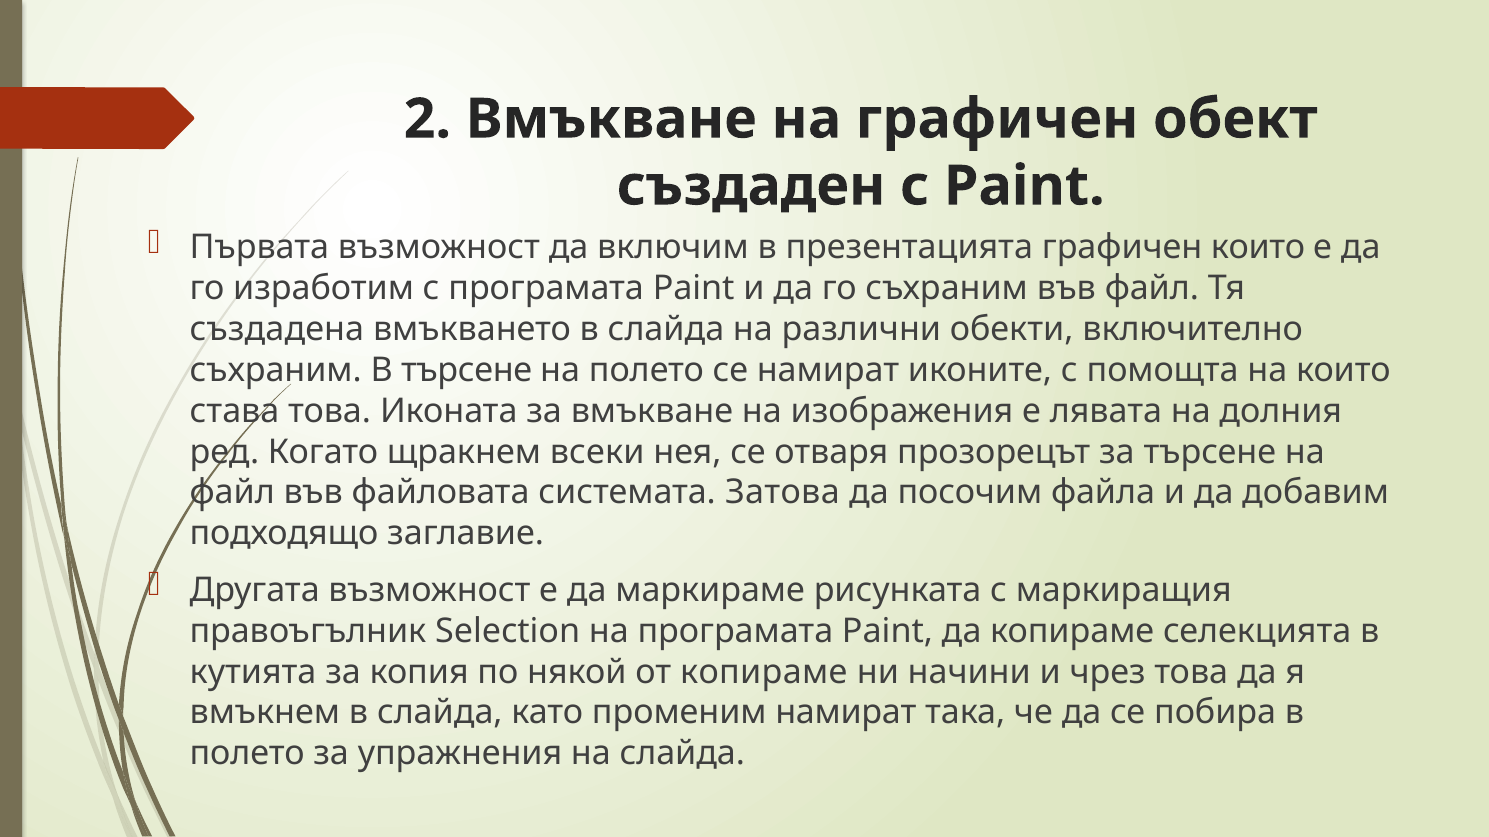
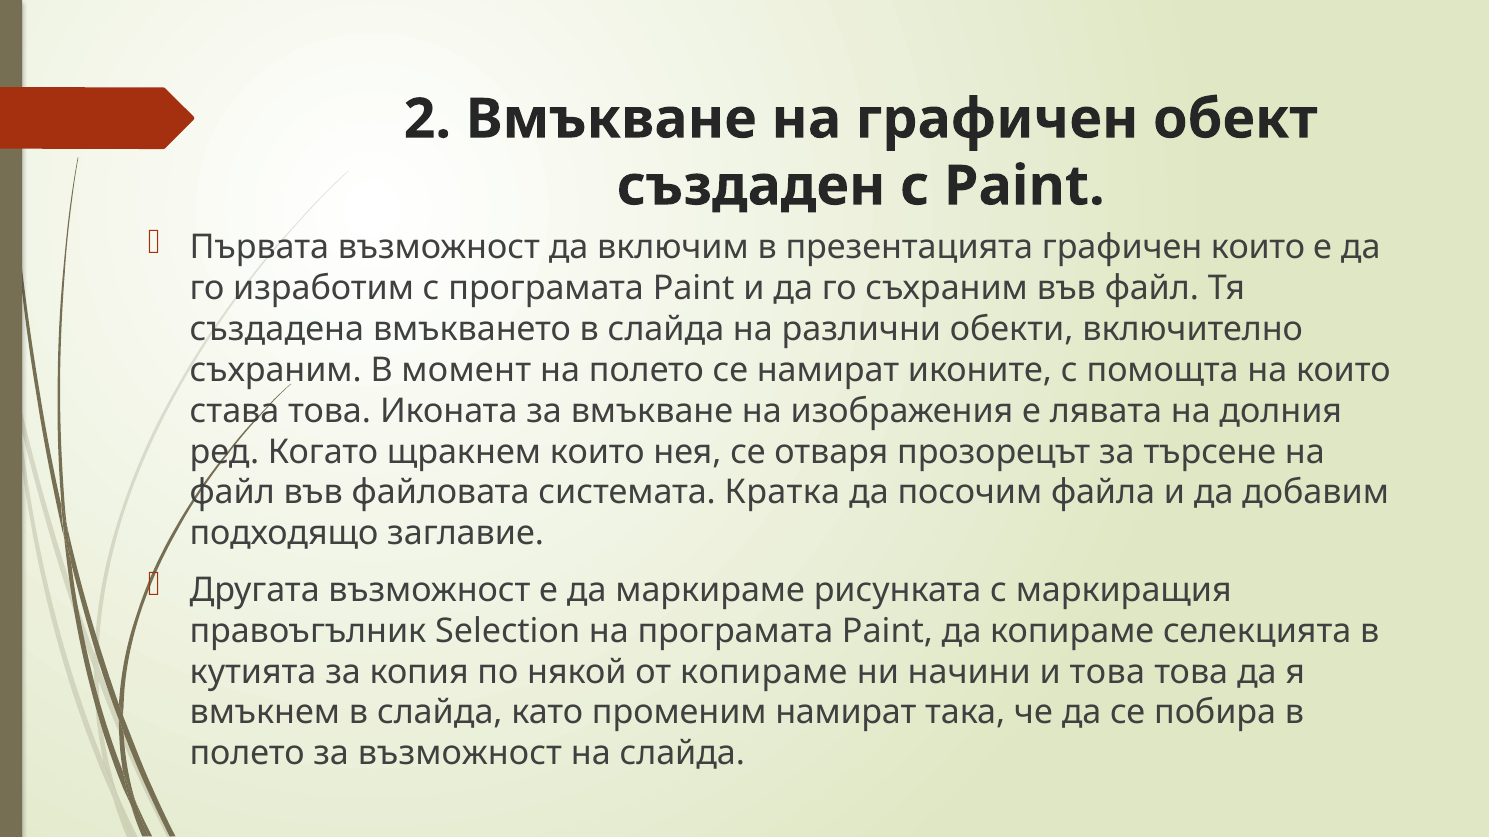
В търсене: търсене -> момент (466, 370)
щракнем всеки: всеки -> които (597, 452)
Затова: Затова -> Кратка (782, 493)
и чрез: чрез -> това (1107, 672)
за упражнения: упражнения -> възможност (460, 754)
